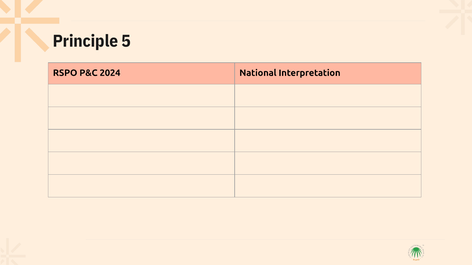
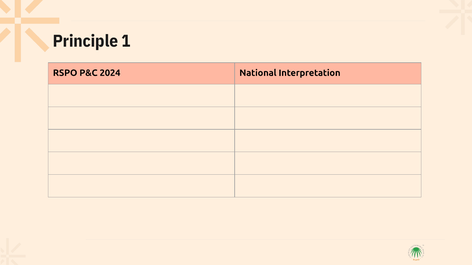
5: 5 -> 1 (126, 41)
